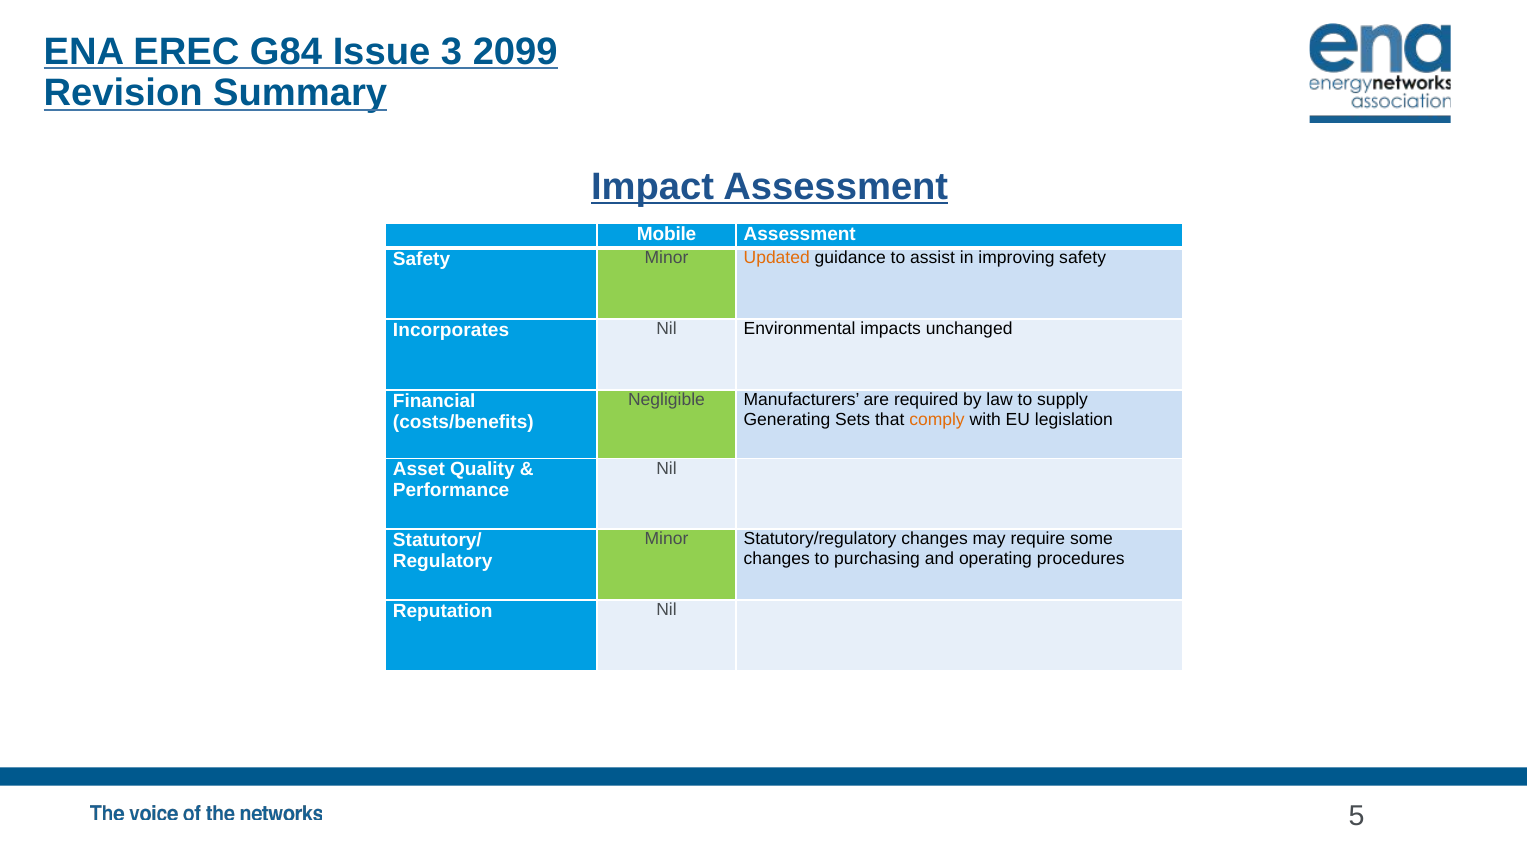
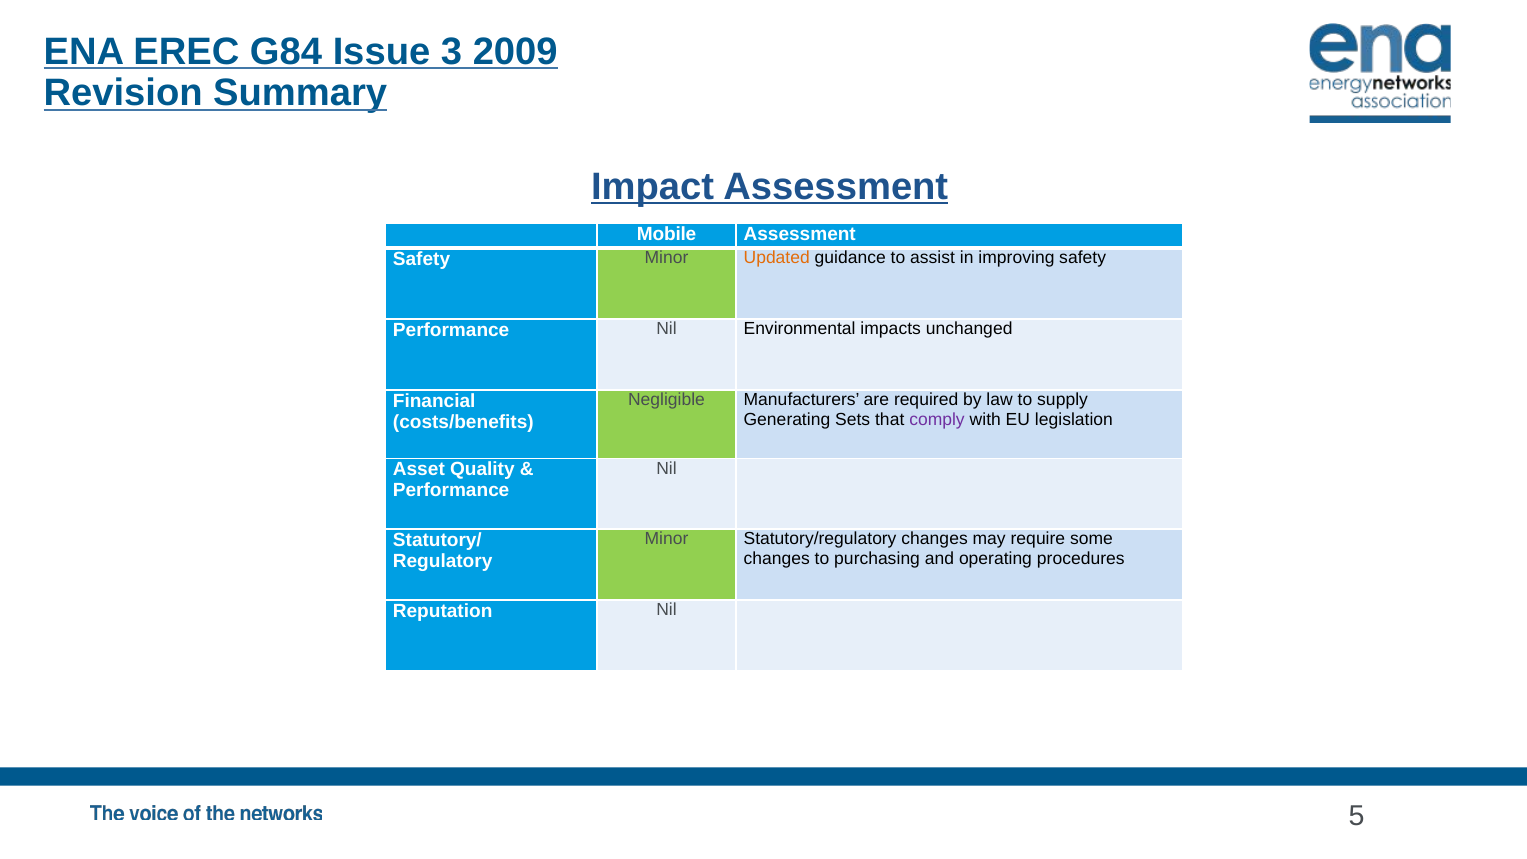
2099: 2099 -> 2009 (515, 52)
Incorporates: Incorporates -> Performance (451, 330)
comply colour: orange -> purple (937, 419)
